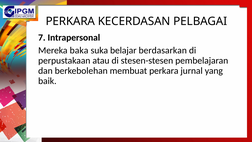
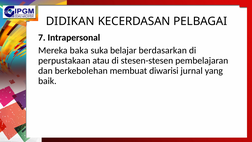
PERKARA: PERKARA -> DIDIKAN (70, 21)
membuat perkara: perkara -> diwarisi (164, 71)
